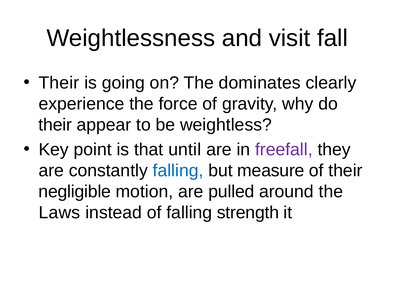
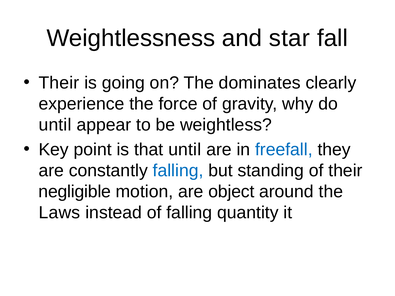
visit: visit -> star (289, 38)
their: their -> until (55, 125)
freefall colour: purple -> blue (284, 150)
measure: measure -> standing (271, 171)
pulled: pulled -> object (231, 192)
strength: strength -> quantity (248, 213)
